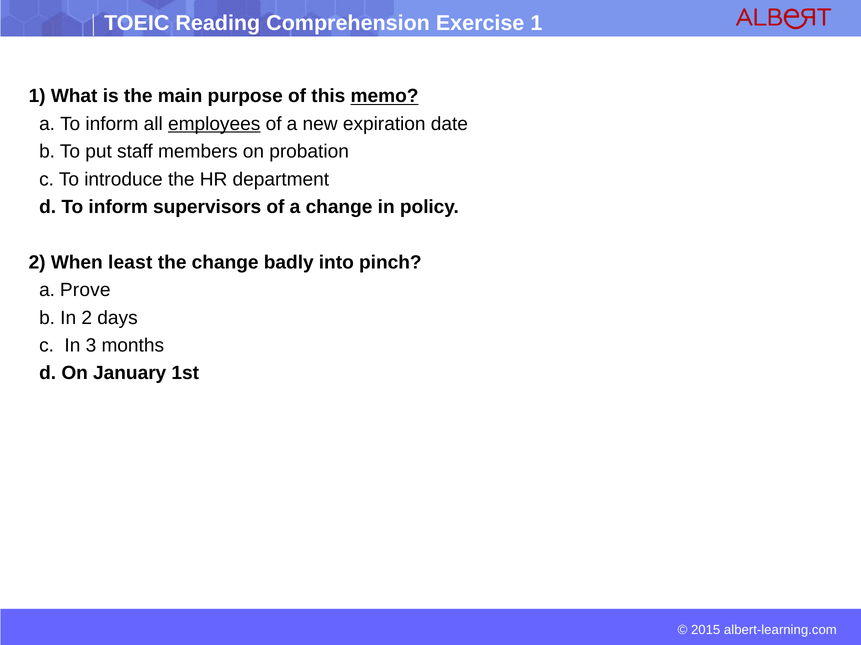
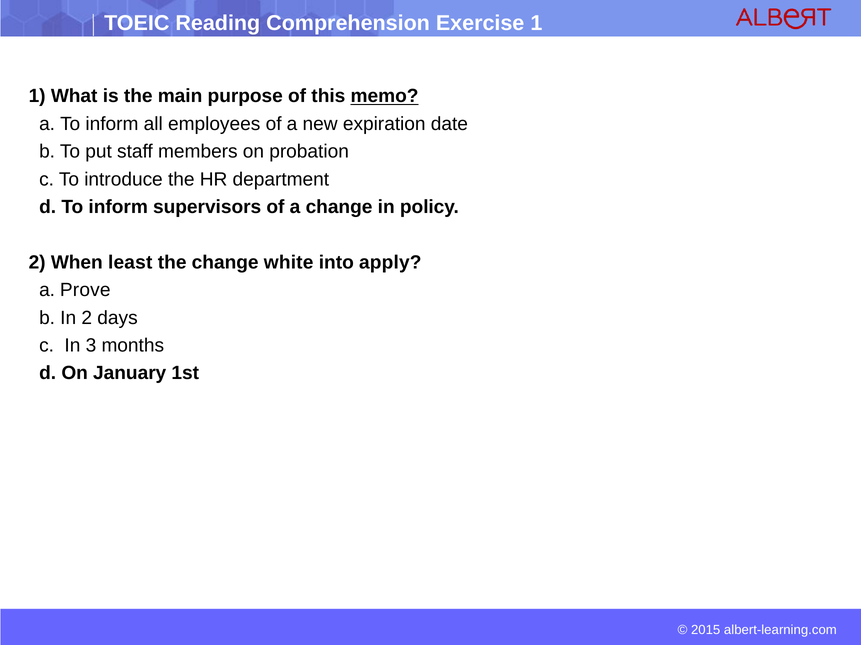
employees underline: present -> none (214, 124)
badly: badly -> white (289, 263)
pinch: pinch -> apply (390, 263)
